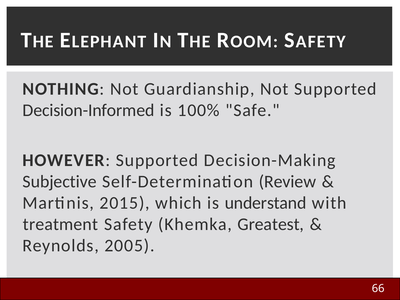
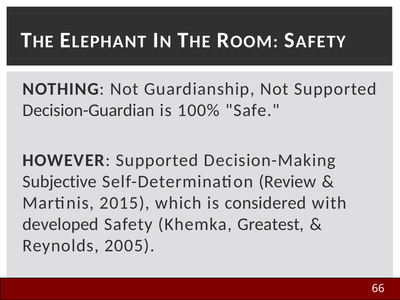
Decision-Informed: Decision-Informed -> Decision-Guardian (88, 110)
understand: understand -> considered (265, 203)
treatment: treatment -> developed (61, 224)
